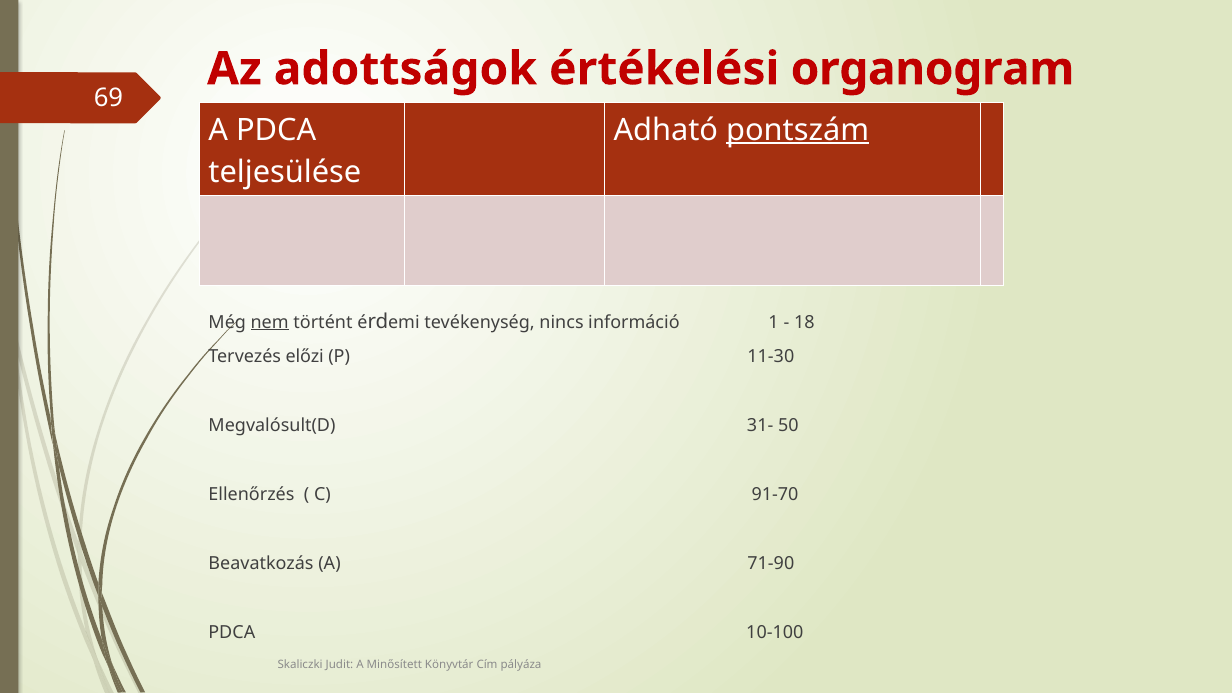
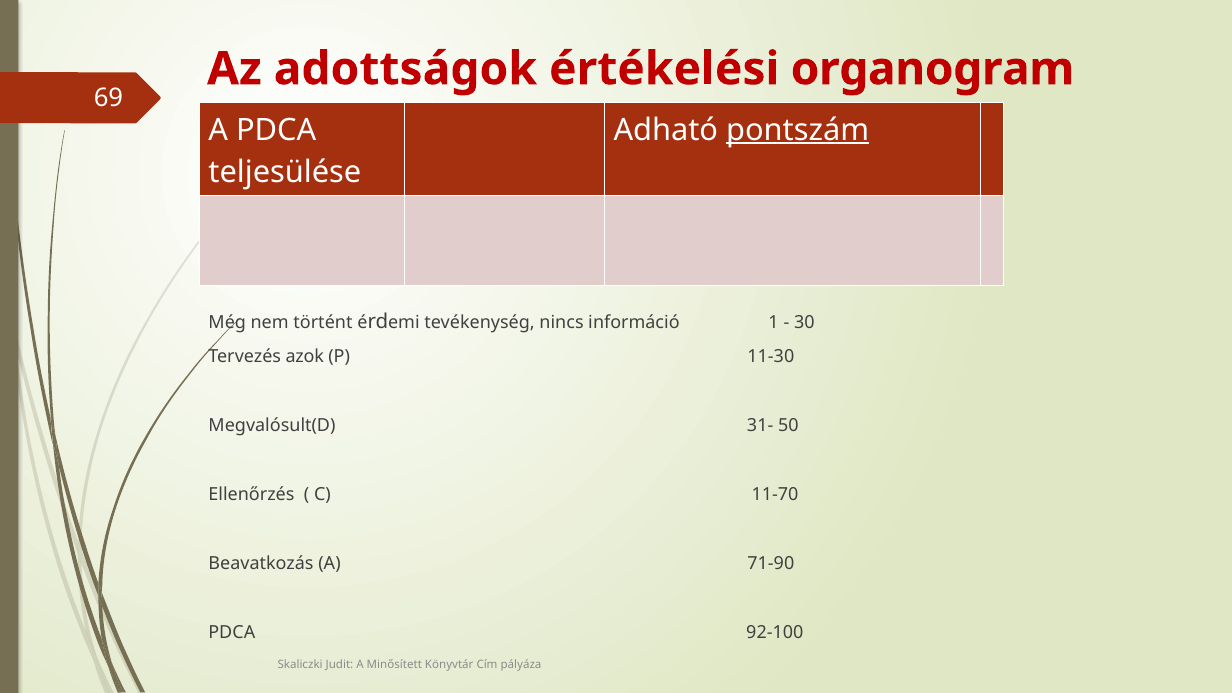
nem underline: present -> none (270, 322)
18: 18 -> 30 (804, 322)
előzi: előzi -> azok (305, 357)
91-70: 91-70 -> 11-70 (775, 495)
10-100: 10-100 -> 92-100 (775, 632)
